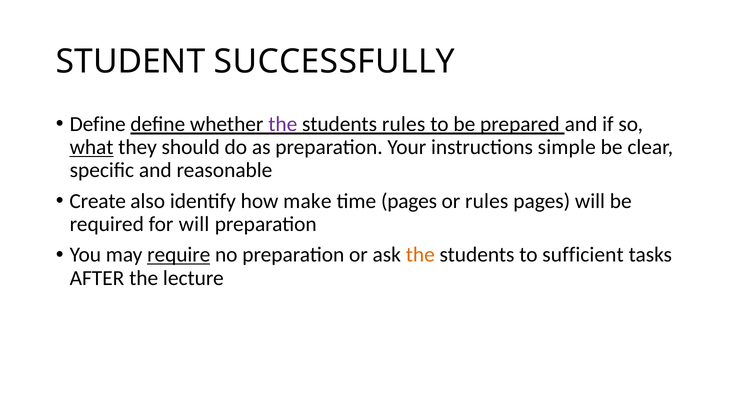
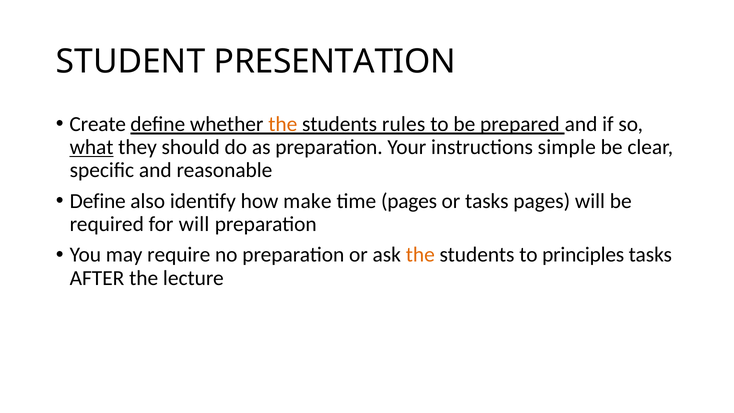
SUCCESSFULLY: SUCCESSFULLY -> PRESENTATION (335, 62)
Define: Define -> Create (98, 124)
the colour: purple -> orange (283, 124)
Create: Create -> Define (98, 201)
or rules: rules -> tasks (487, 201)
require underline: present -> none (179, 255)
sufficient: sufficient -> principles (583, 255)
